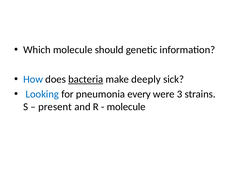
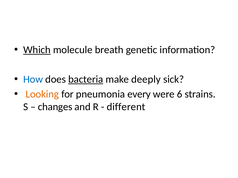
Which underline: none -> present (37, 50)
should: should -> breath (109, 50)
Looking colour: blue -> orange (42, 94)
3: 3 -> 6 (180, 94)
present: present -> changes (55, 107)
molecule: molecule -> different (126, 107)
